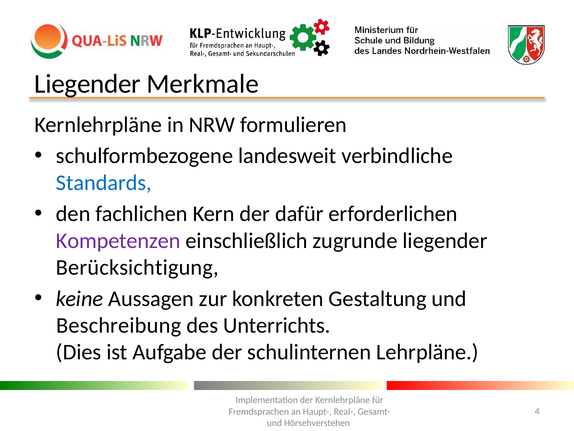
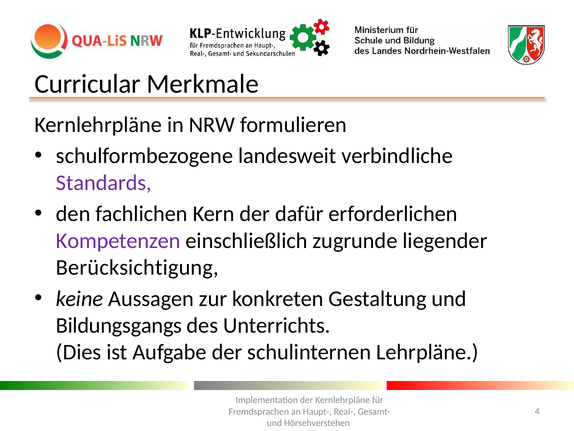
Liegender: Liegender -> Curricular (87, 84)
Standards colour: blue -> purple (104, 182)
Beschreibung: Beschreibung -> Bildungsgangs (119, 325)
